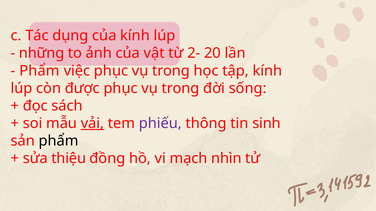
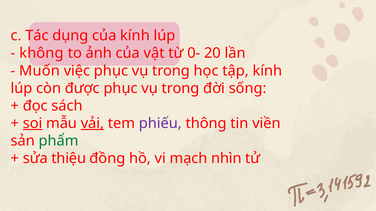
những: những -> không (41, 53)
2-: 2- -> 0- (194, 53)
Phẩm: Phẩm -> Muốn (39, 71)
soi underline: none -> present (33, 124)
sinh: sinh -> viền (266, 124)
phẩm colour: black -> green (59, 141)
